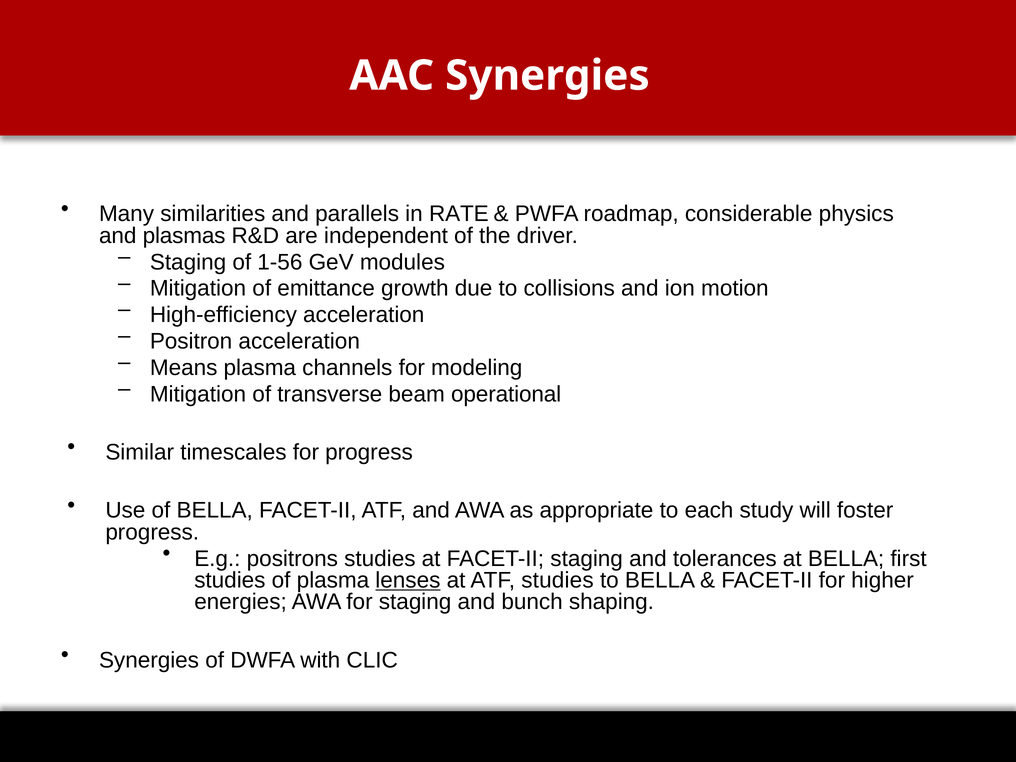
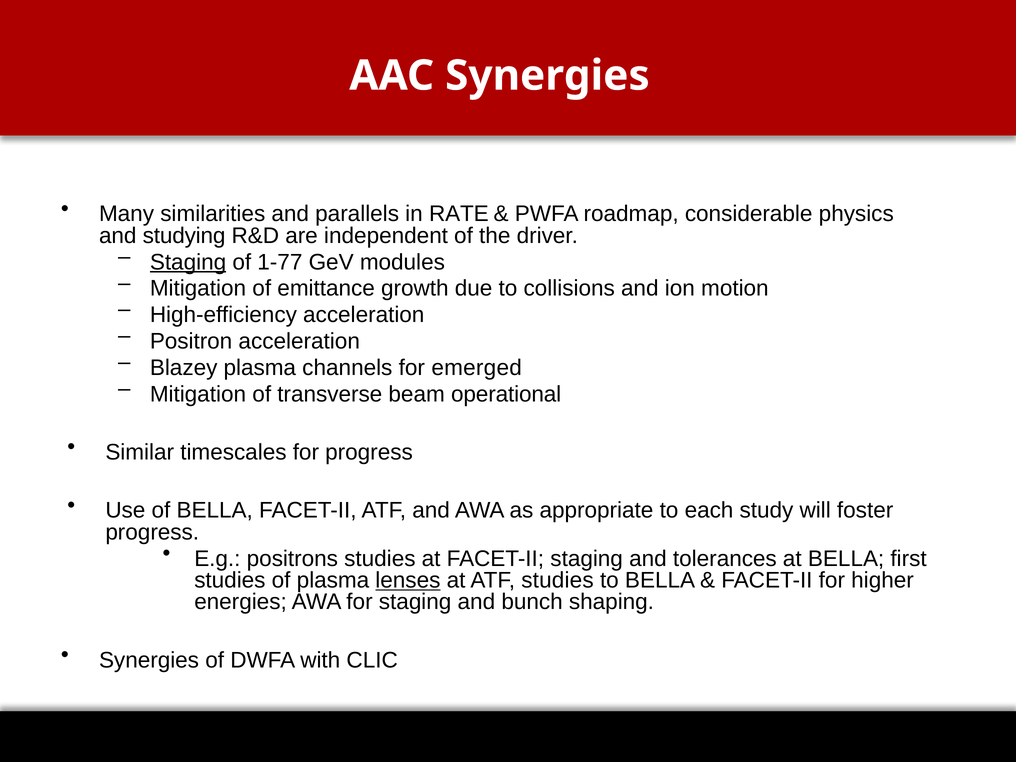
plasmas: plasmas -> studying (184, 236)
Staging underline: none -> present (188, 262)
1-56: 1-56 -> 1-77 (280, 262)
Means: Means -> Blazey (184, 368)
modeling: modeling -> emerged (477, 368)
